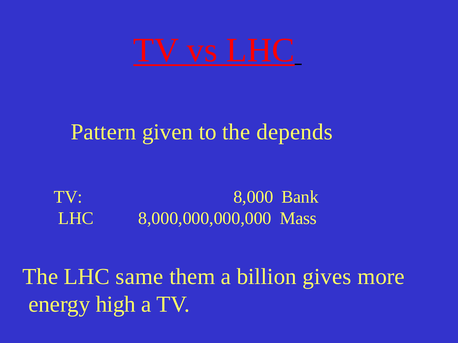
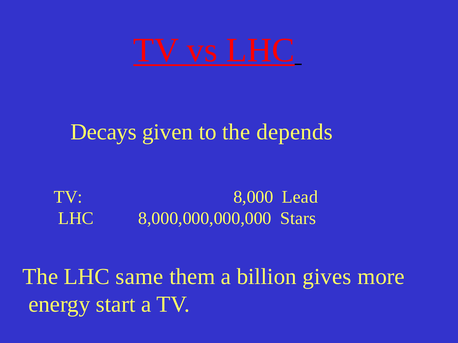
Pattern: Pattern -> Decays (104, 132)
Bank: Bank -> Lead (300, 197)
Mass: Mass -> Stars (298, 219)
high: high -> start (116, 305)
